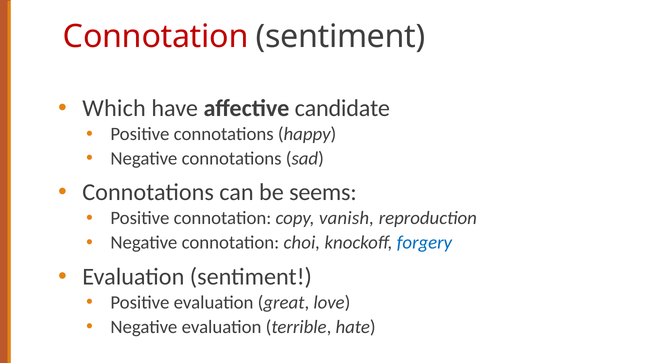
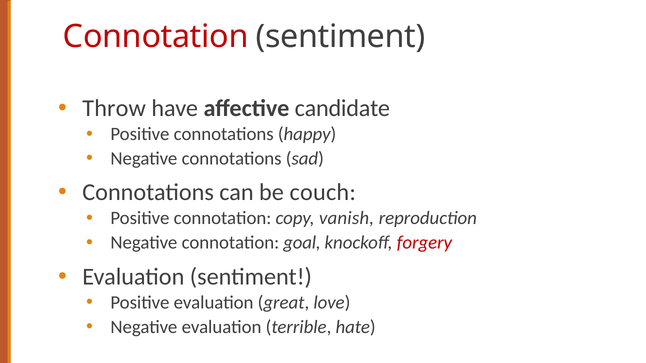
Which: Which -> Throw (114, 108)
seems: seems -> couch (323, 193)
choi: choi -> goal (302, 243)
forgery colour: blue -> red (424, 243)
